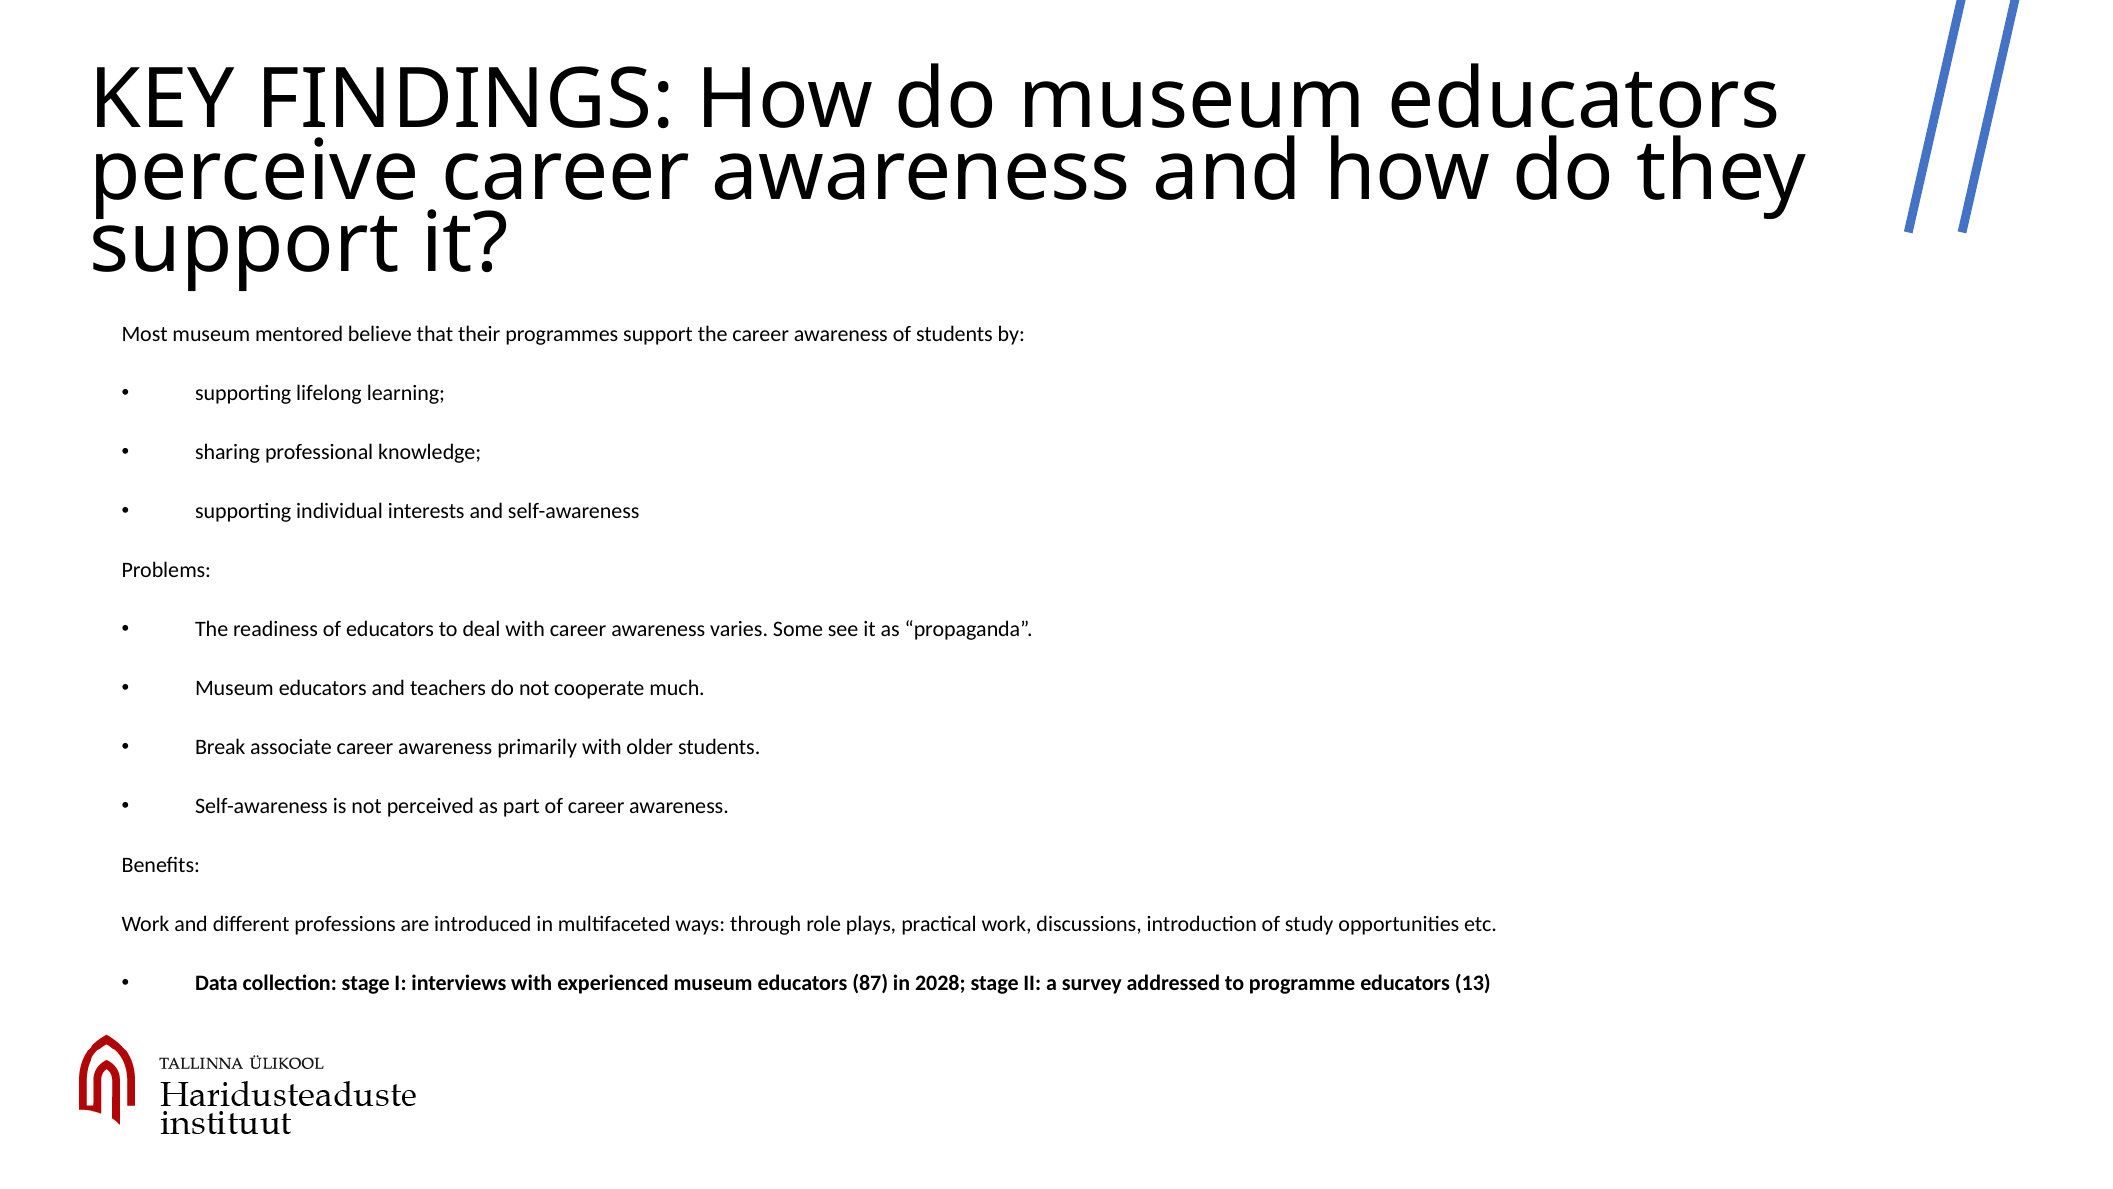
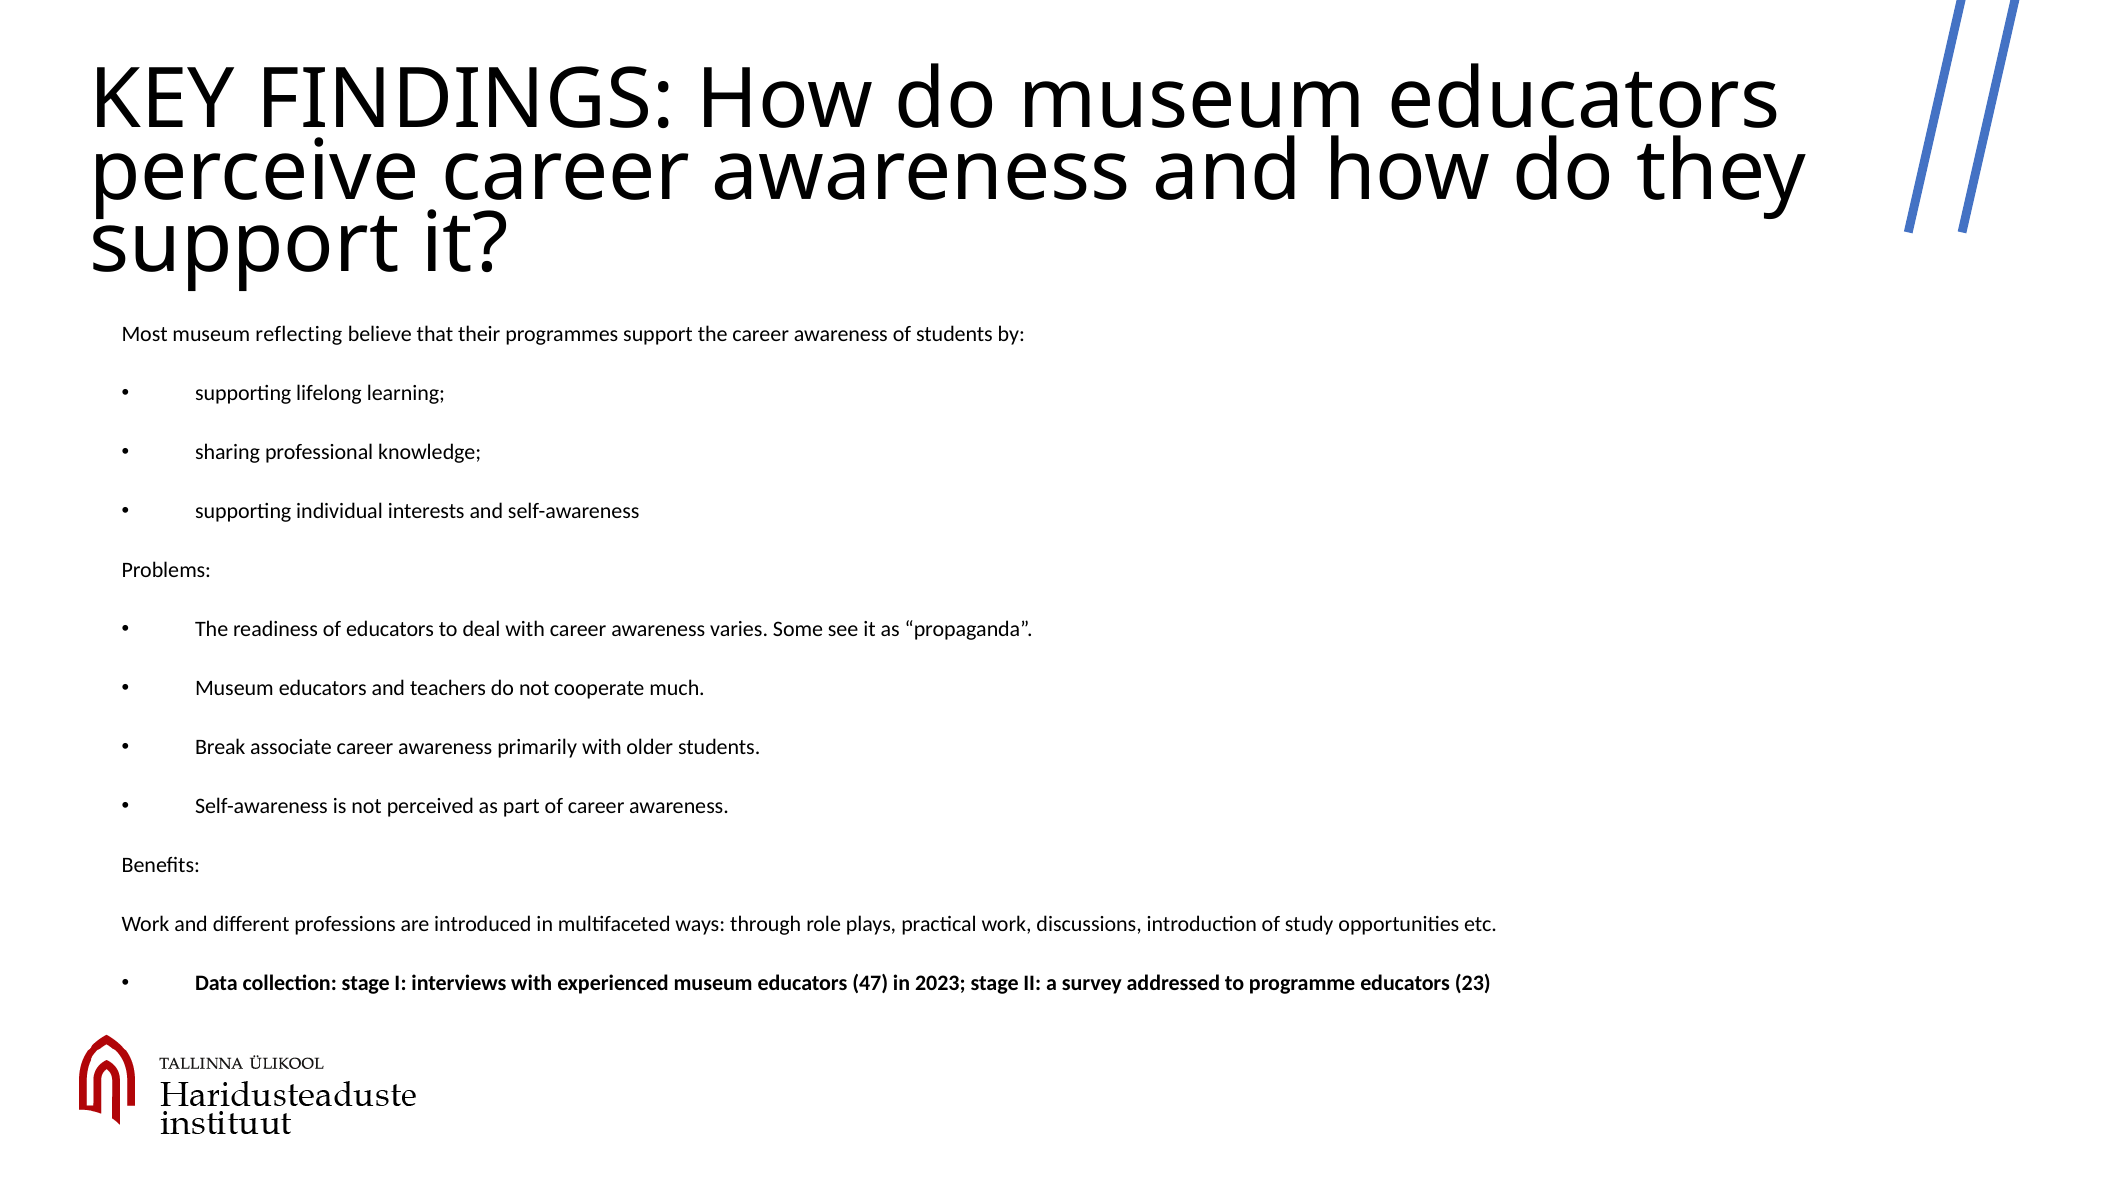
mentored: mentored -> reflecting (299, 334)
87: 87 -> 47 (870, 983)
2028: 2028 -> 2023 (940, 983)
13: 13 -> 23 (1473, 983)
